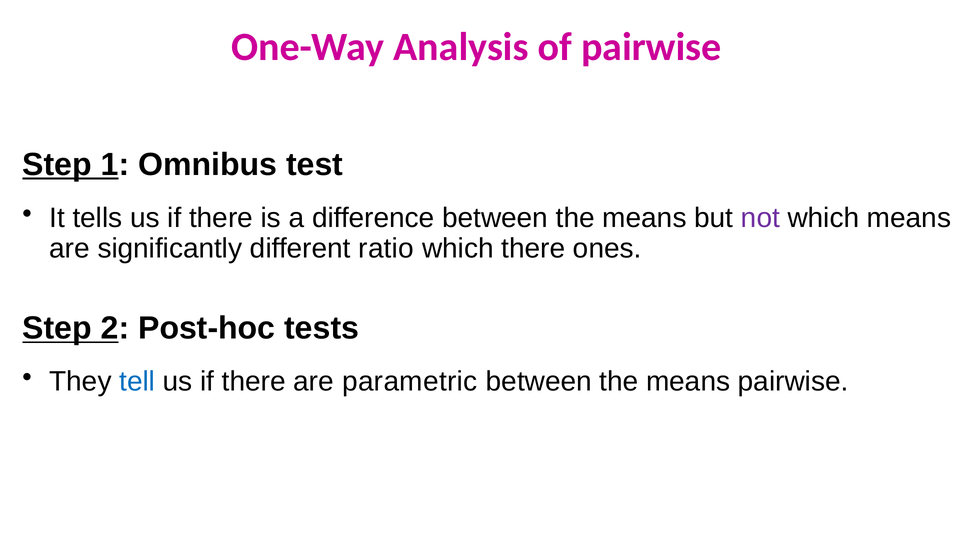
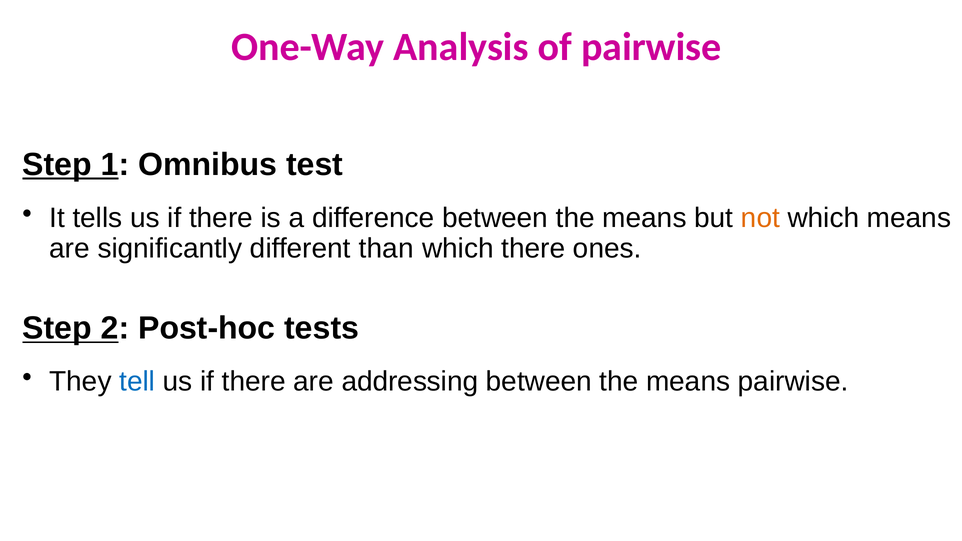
not colour: purple -> orange (760, 218)
ratio: ratio -> than (386, 248)
parametric: parametric -> addressing (410, 382)
